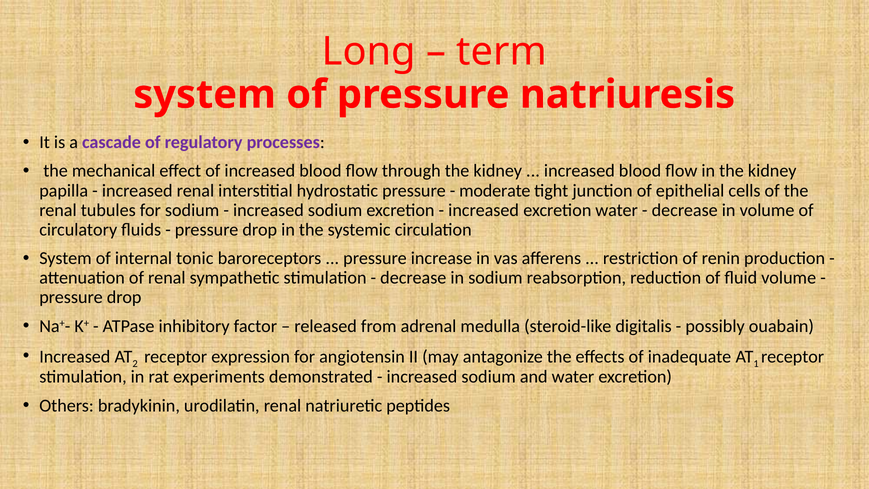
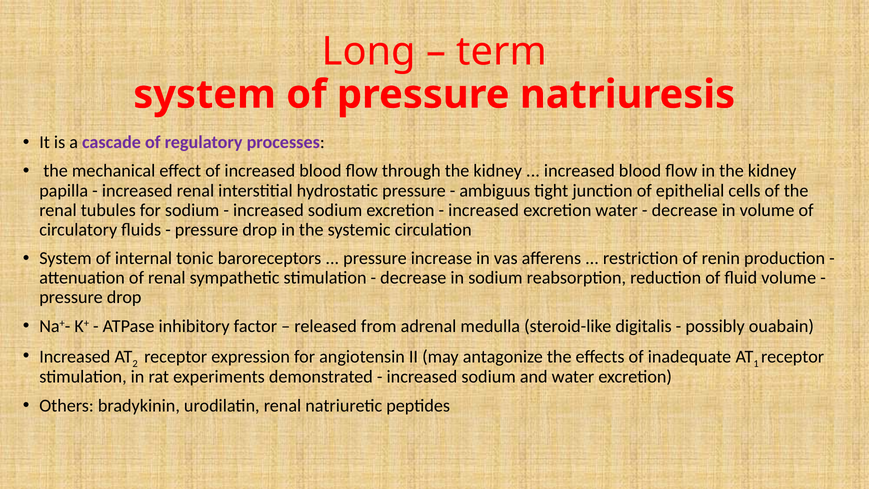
moderate: moderate -> ambiguus (495, 190)
